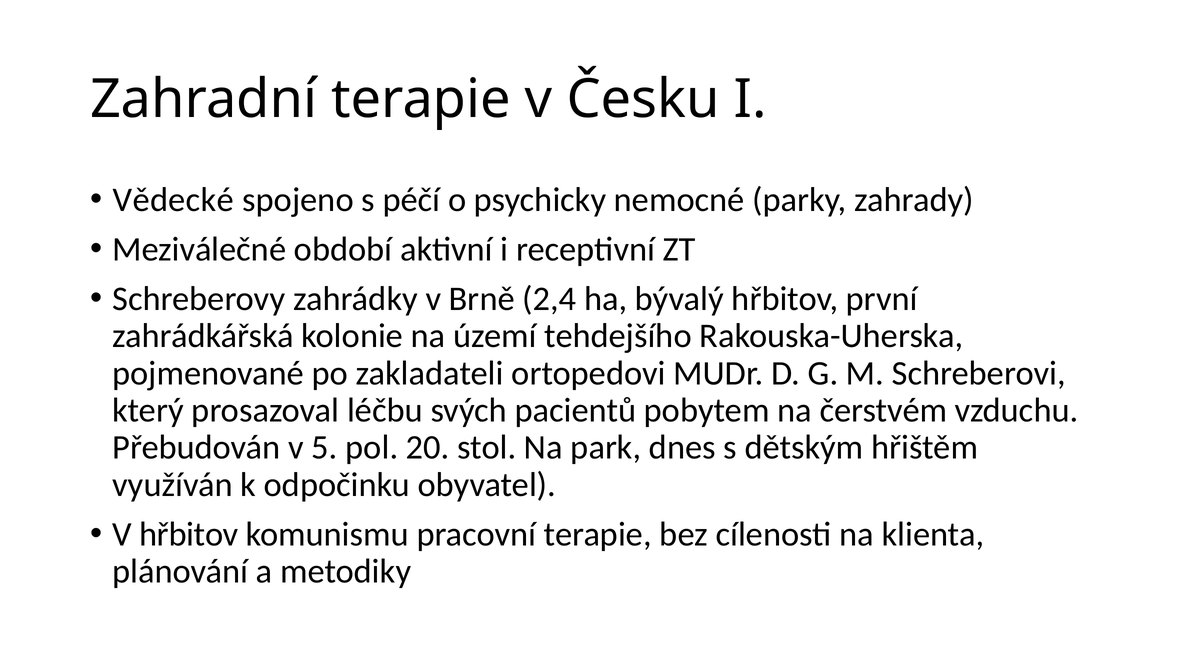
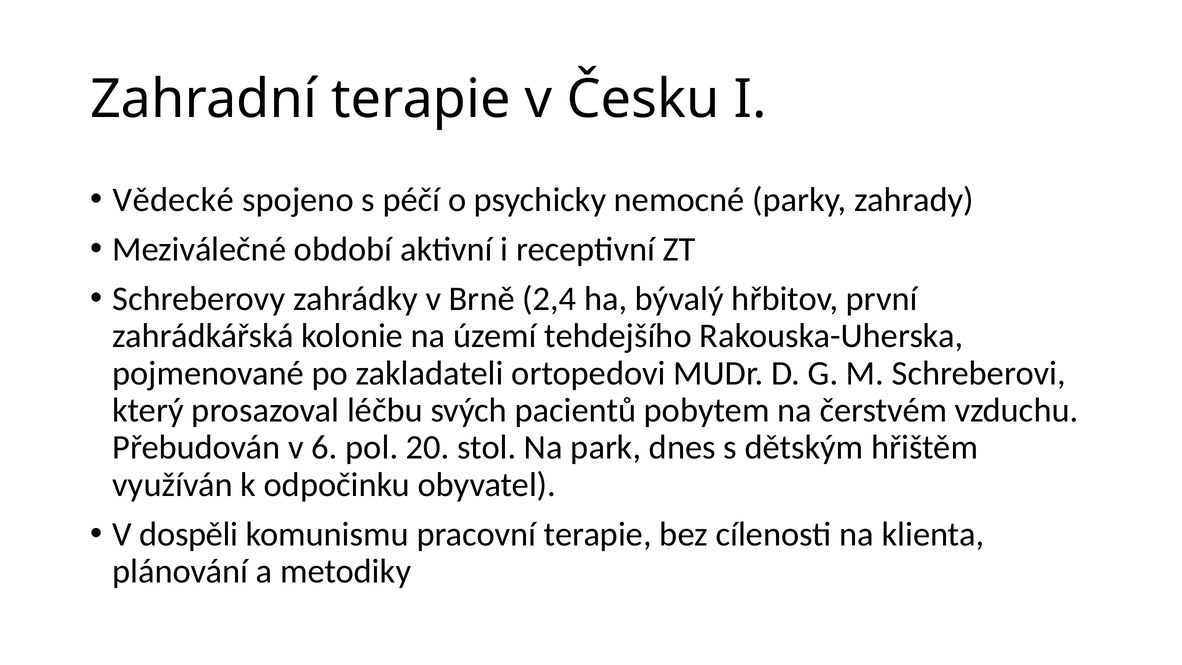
5: 5 -> 6 (325, 447)
V hřbitov: hřbitov -> dospěli (189, 534)
